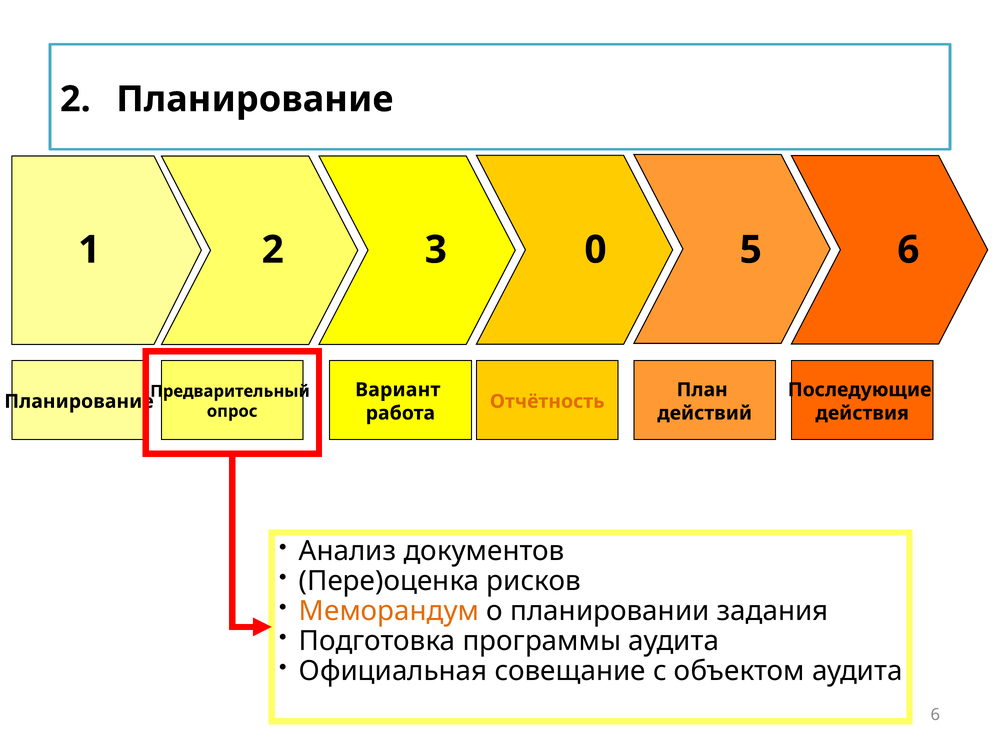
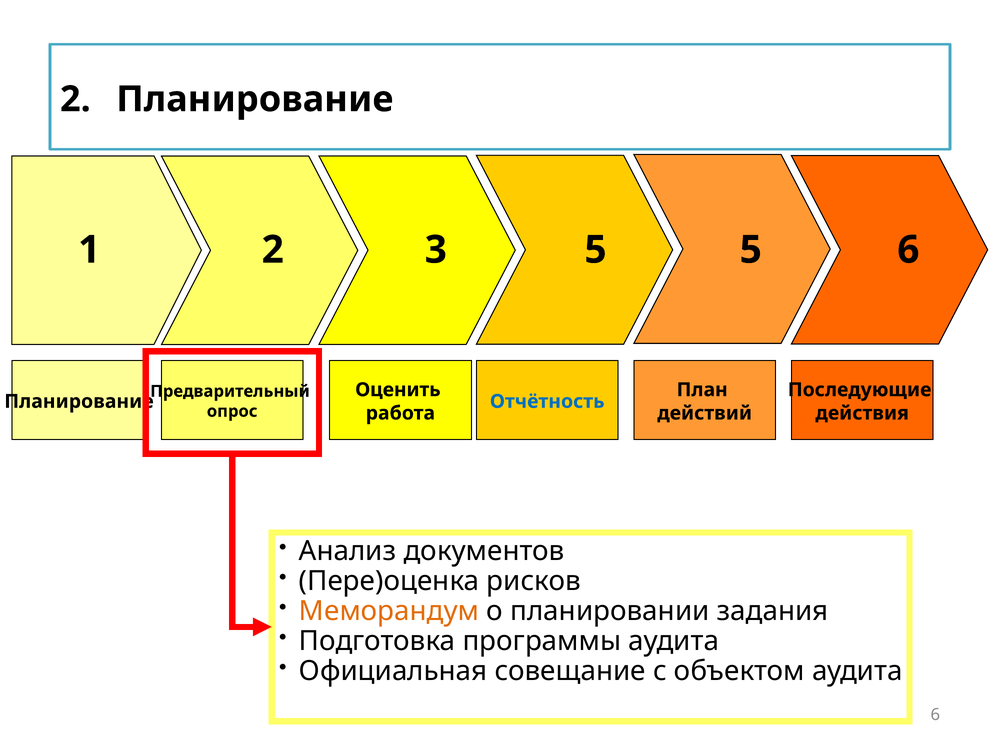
3 0: 0 -> 5 (595, 250)
Вариант: Вариант -> Оценить (398, 390)
Отчётность colour: orange -> blue (547, 401)
